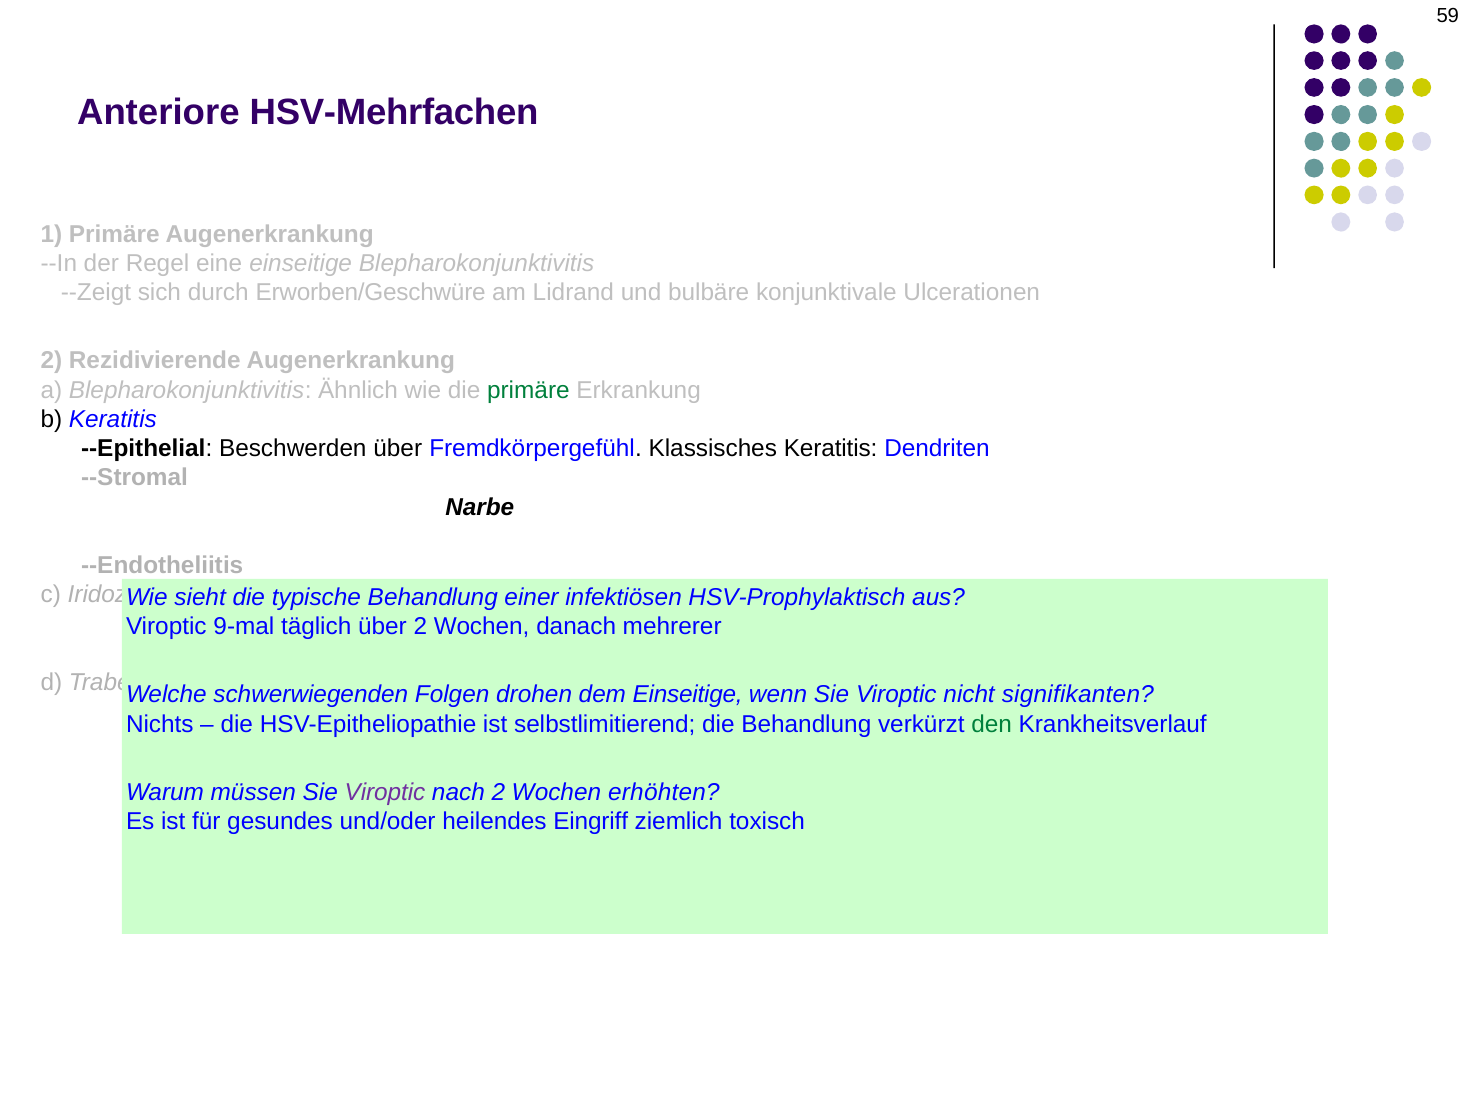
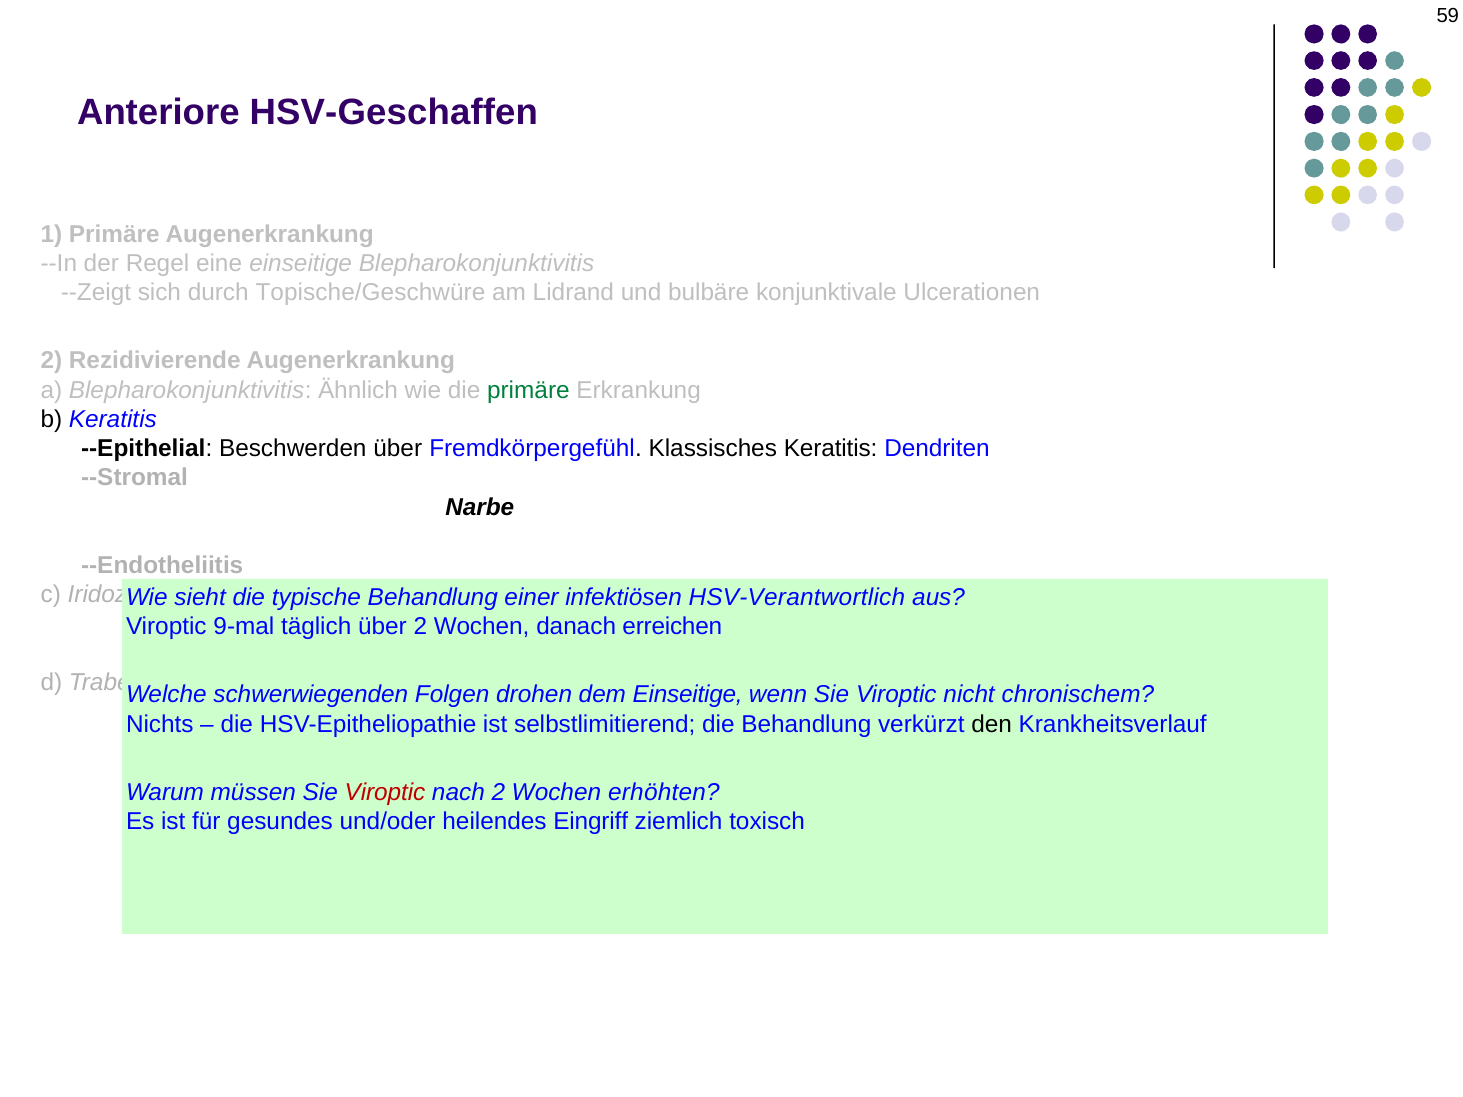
HSV-Mehrfachen: HSV-Mehrfachen -> HSV-Geschaffen (394, 113)
Erworben/Geschwüre: Erworben/Geschwüre -> Topische/Geschwüre (370, 293)
HSV-Prophylaktisch: HSV-Prophylaktisch -> HSV-Verantwortlich (797, 597)
mehrerer: mehrerer -> erreichen (672, 627)
signifikanten: signifikanten -> chronischem (1078, 695)
den colour: green -> black (992, 724)
Viroptic colour: purple -> red (385, 792)
